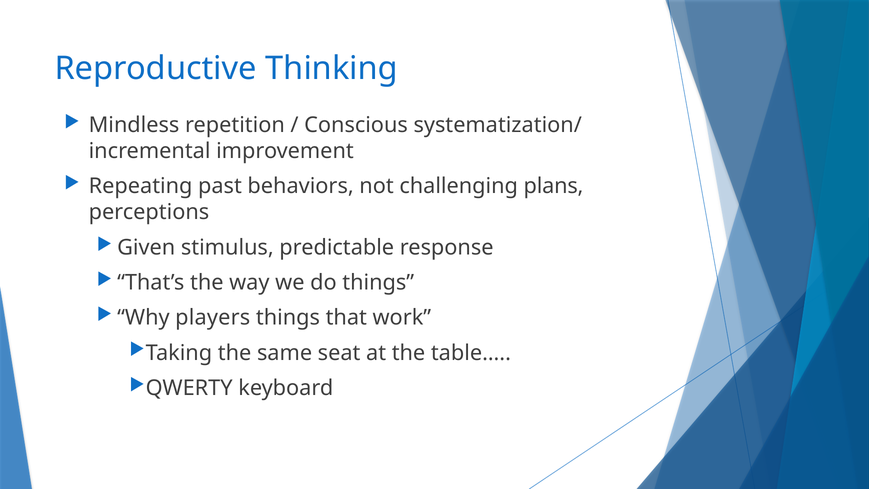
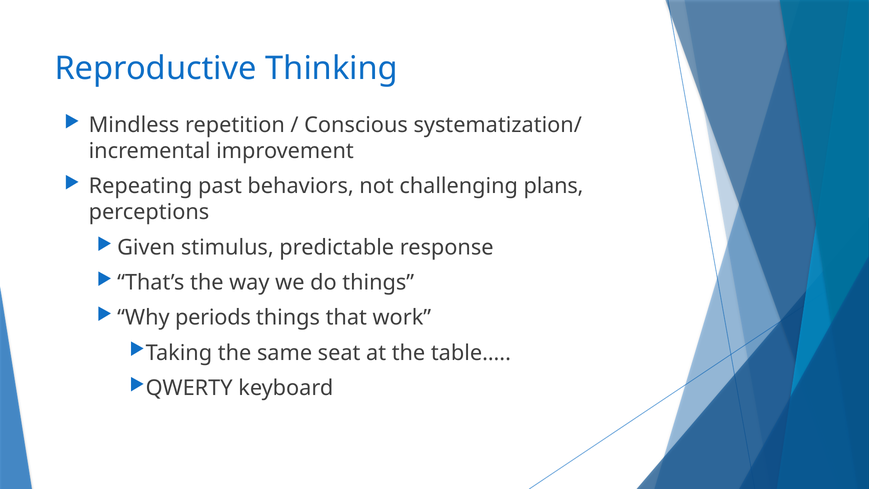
players: players -> periods (213, 318)
